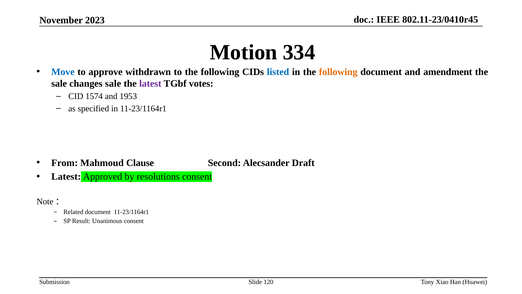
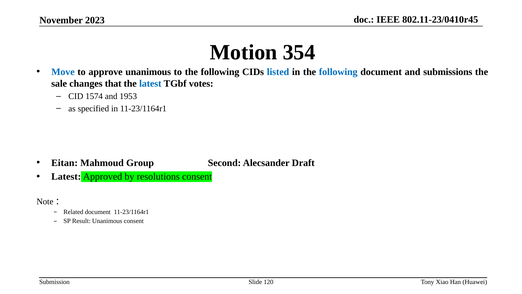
334: 334 -> 354 (299, 52)
approve withdrawn: withdrawn -> unanimous (148, 72)
following colour: orange -> blue (338, 72)
amendment: amendment -> submissions (448, 72)
changes sale: sale -> that (113, 84)
latest colour: purple -> blue (150, 84)
From: From -> Eitan (65, 163)
Clause: Clause -> Group (140, 163)
